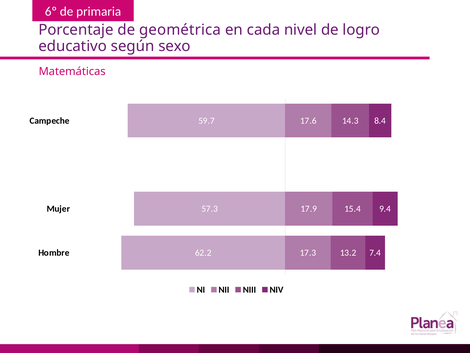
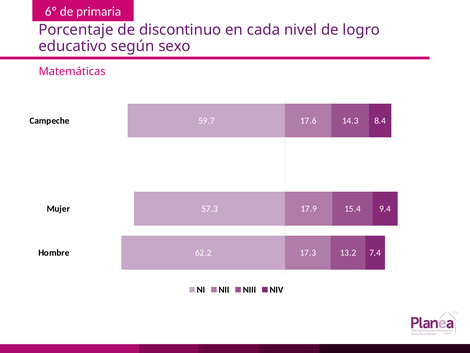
geométrica: geométrica -> discontinuo (180, 30)
